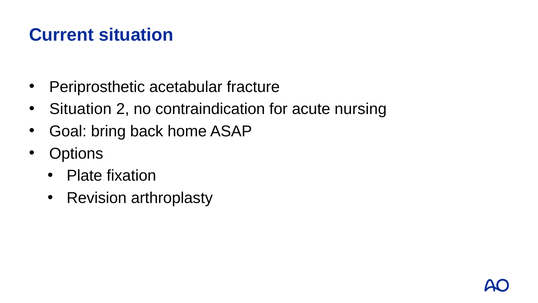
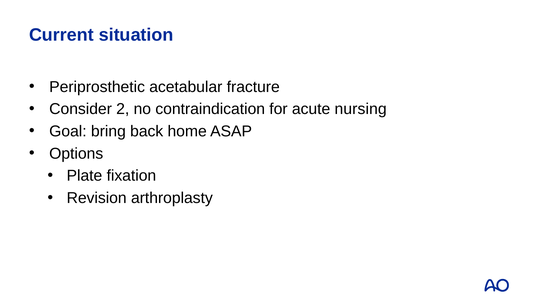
Situation: Situation -> Consider (81, 109)
